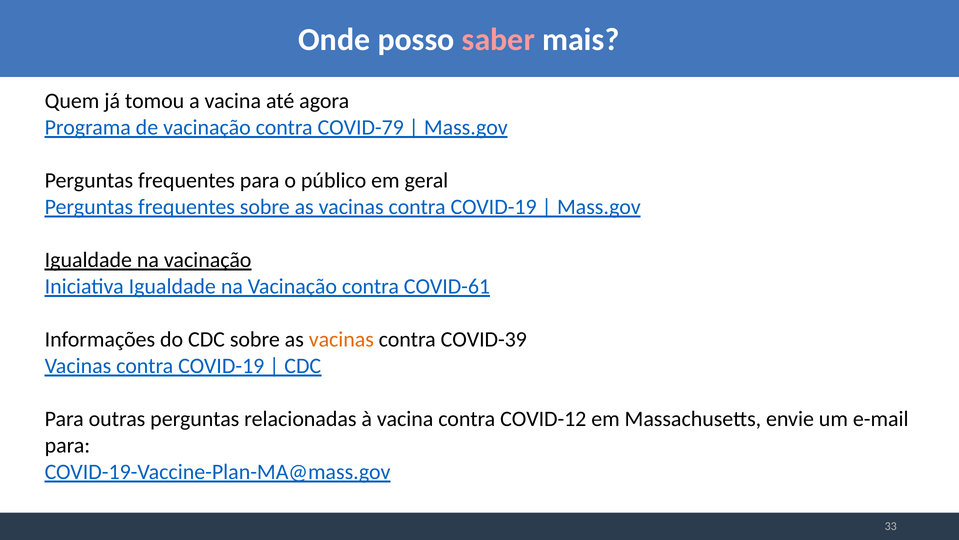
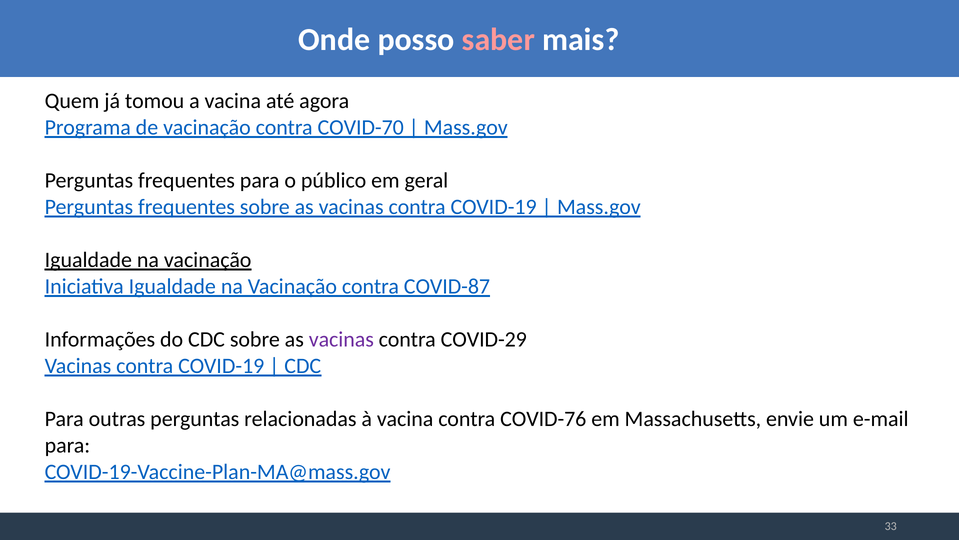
COVID-79: COVID-79 -> COVID-70 (361, 127)
COVID-61: COVID-61 -> COVID-87 (447, 286)
vacinas colour: orange -> purple (341, 339)
COVID-39: COVID-39 -> COVID-29 (484, 339)
COVID-12: COVID-12 -> COVID-76 (543, 419)
